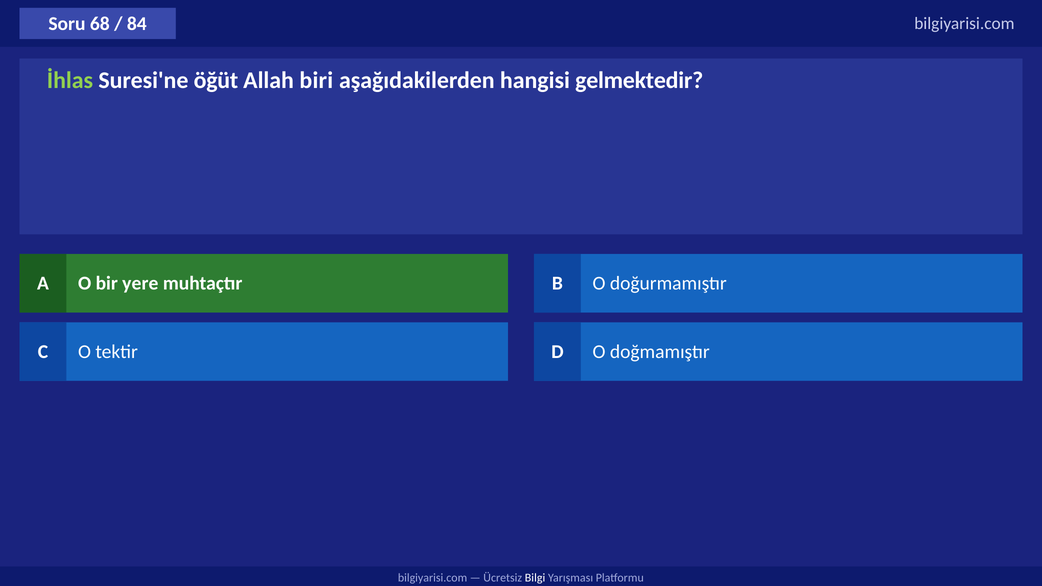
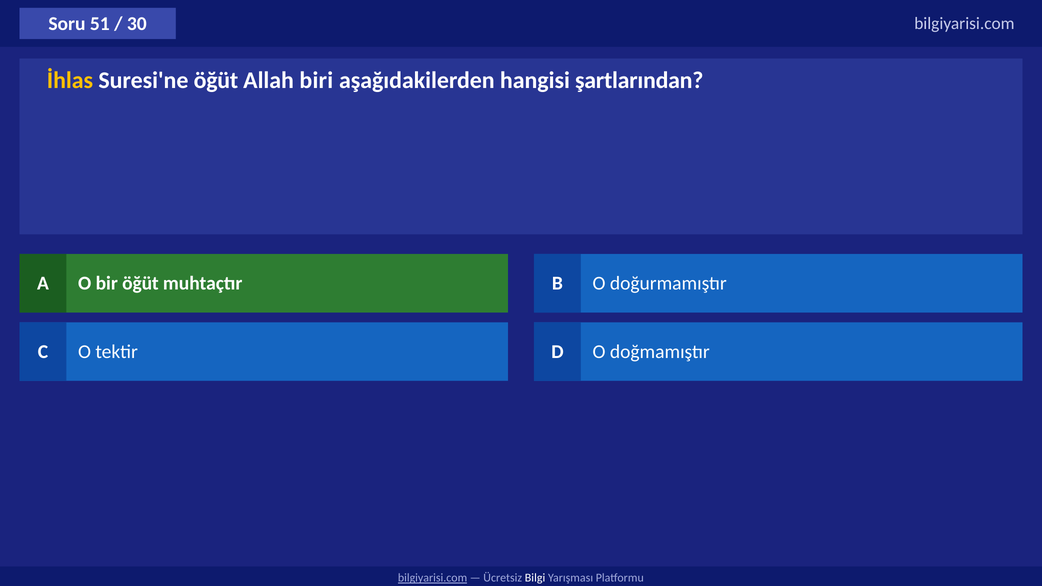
68: 68 -> 51 (100, 24)
84: 84 -> 30 (137, 24)
İhlas colour: light green -> yellow (70, 80)
gelmektedir: gelmektedir -> şartlarından (639, 80)
bir yere: yere -> öğüt (140, 284)
bilgiyarisi.com underline: none -> present (433, 578)
